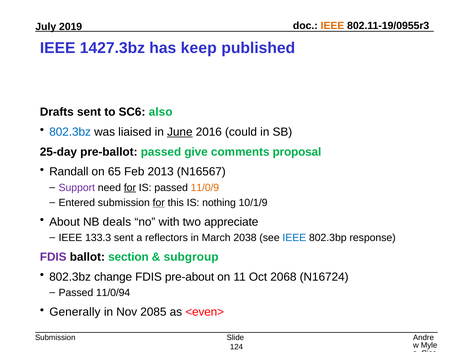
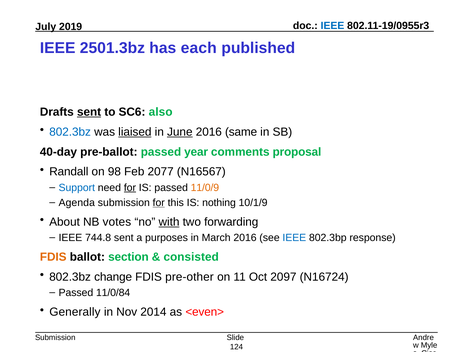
IEEE colour: orange -> blue (332, 26)
1427.3bz: 1427.3bz -> 2501.3bz (112, 48)
keep: keep -> each (199, 48)
sent underline: none -> present (89, 112)
liaised underline: none -> present (135, 132)
could: could -> same (241, 132)
25-day: 25-day -> 40-day (58, 152)
give: give -> year (196, 152)
65: 65 -> 98 (114, 172)
2013: 2013 -> 2077 (161, 172)
Support colour: purple -> blue (77, 187)
Entered: Entered -> Agenda (77, 203)
deals: deals -> votes (117, 222)
with underline: none -> present (169, 222)
appreciate: appreciate -> forwarding (231, 222)
133.3: 133.3 -> 744.8 (98, 238)
reflectors: reflectors -> purposes (167, 238)
March 2038: 2038 -> 2016 (245, 238)
FDIS colour: purple -> orange (53, 257)
subgroup: subgroup -> consisted (191, 257)
pre-about: pre-about -> pre-other (189, 277)
2068: 2068 -> 2097 (283, 277)
11/0/94: 11/0/94 -> 11/0/84 (113, 293)
2085: 2085 -> 2014 (153, 312)
